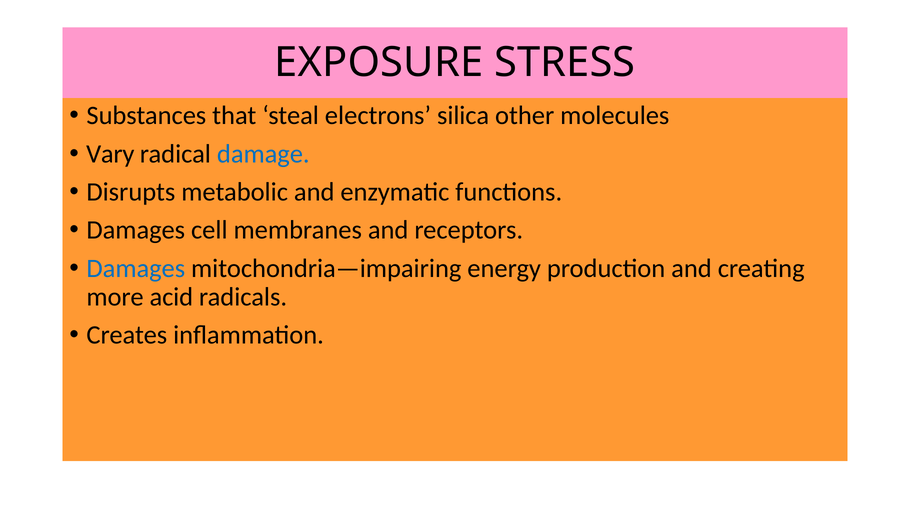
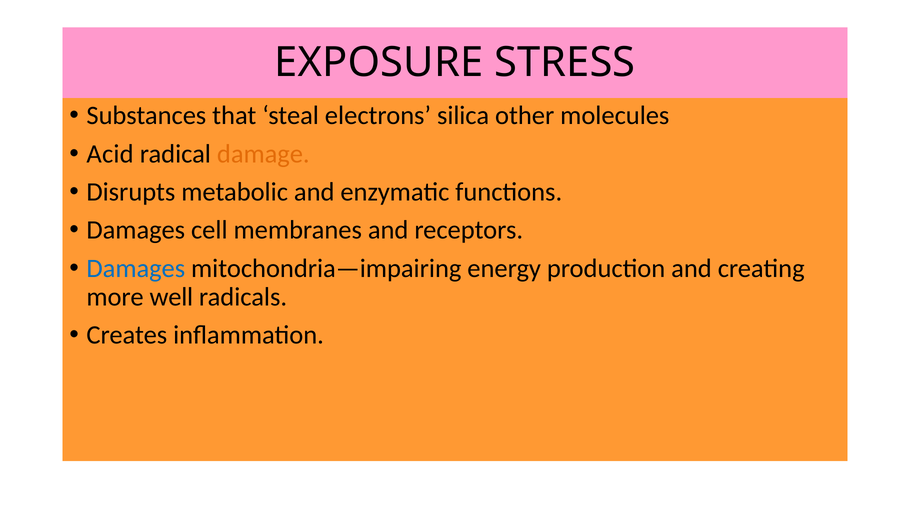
Vary: Vary -> Acid (110, 154)
damage colour: blue -> orange (263, 154)
acid: acid -> well (171, 297)
